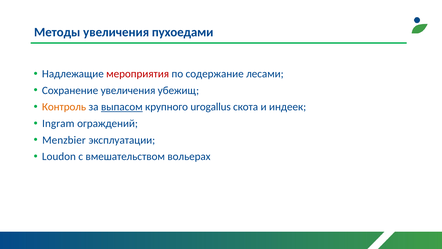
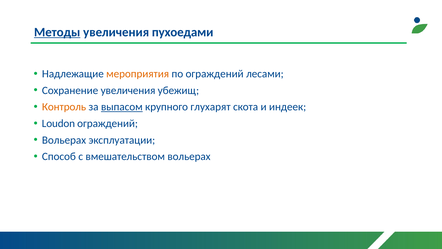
Методы underline: none -> present (57, 32)
мероприятия colour: red -> orange (138, 74)
по содержание: содержание -> ограждений (215, 74)
urogallus: urogallus -> глухарят (211, 107)
Ingram: Ingram -> Loudon (58, 123)
Menzbier: Menzbier -> Вольерах (64, 140)
Loudon: Loudon -> Способ (59, 156)
